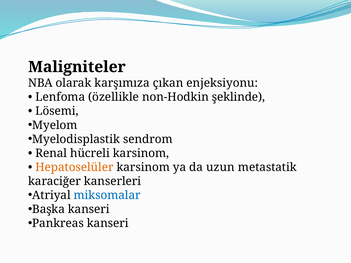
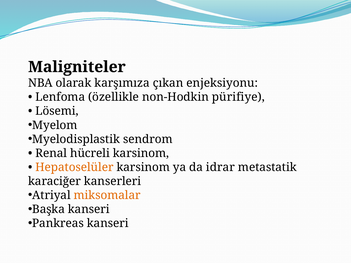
şeklinde: şeklinde -> pürifiye (238, 97)
uzun: uzun -> idrar (220, 167)
miksomalar colour: blue -> orange (107, 195)
